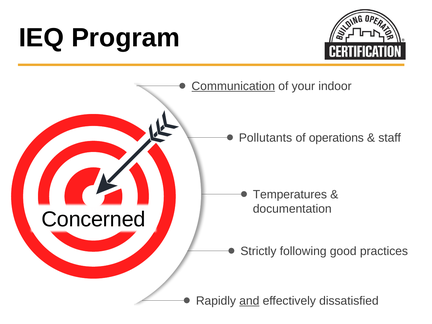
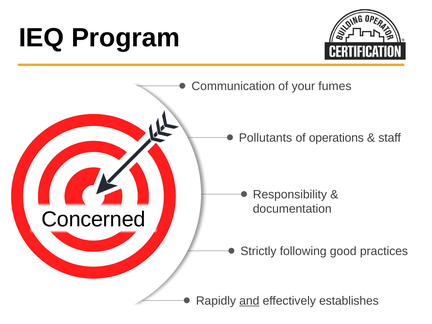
Communication underline: present -> none (233, 86)
indoor: indoor -> fumes (335, 86)
Temperatures: Temperatures -> Responsibility (290, 195)
dissatisfied: dissatisfied -> establishes (349, 301)
